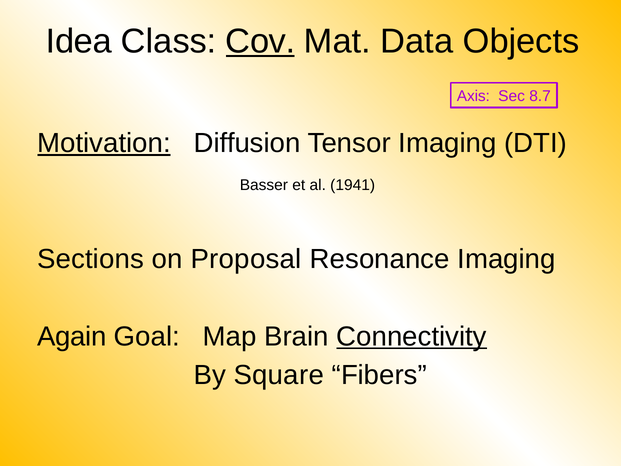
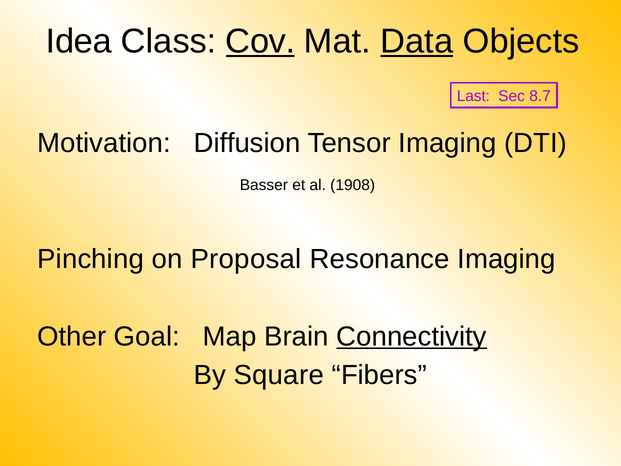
Data underline: none -> present (417, 41)
Axis: Axis -> Last (473, 96)
Motivation underline: present -> none (104, 143)
1941: 1941 -> 1908 (353, 185)
Sections: Sections -> Pinching (91, 259)
Again: Again -> Other (72, 336)
